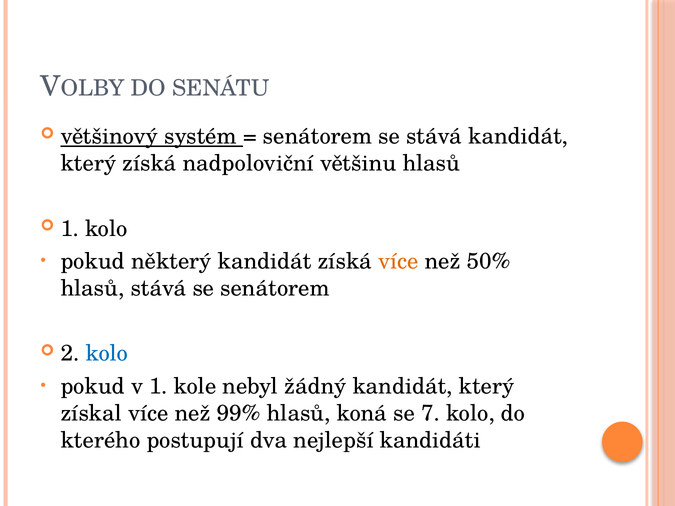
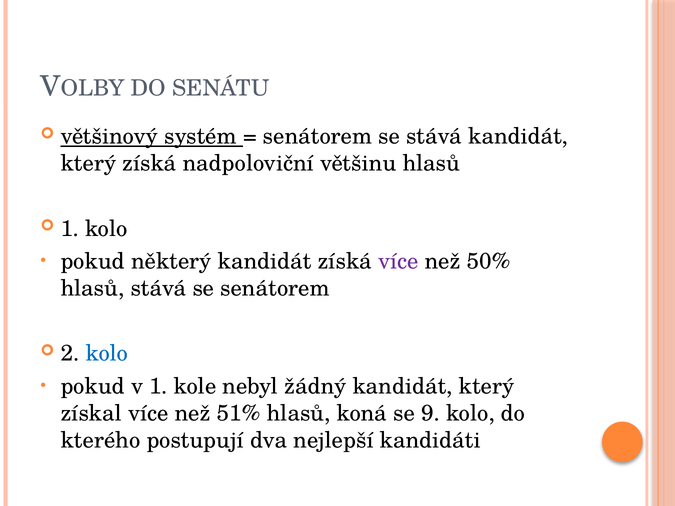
více colour: orange -> purple (398, 261)
99%: 99% -> 51% (239, 413)
7: 7 -> 9 (431, 413)
